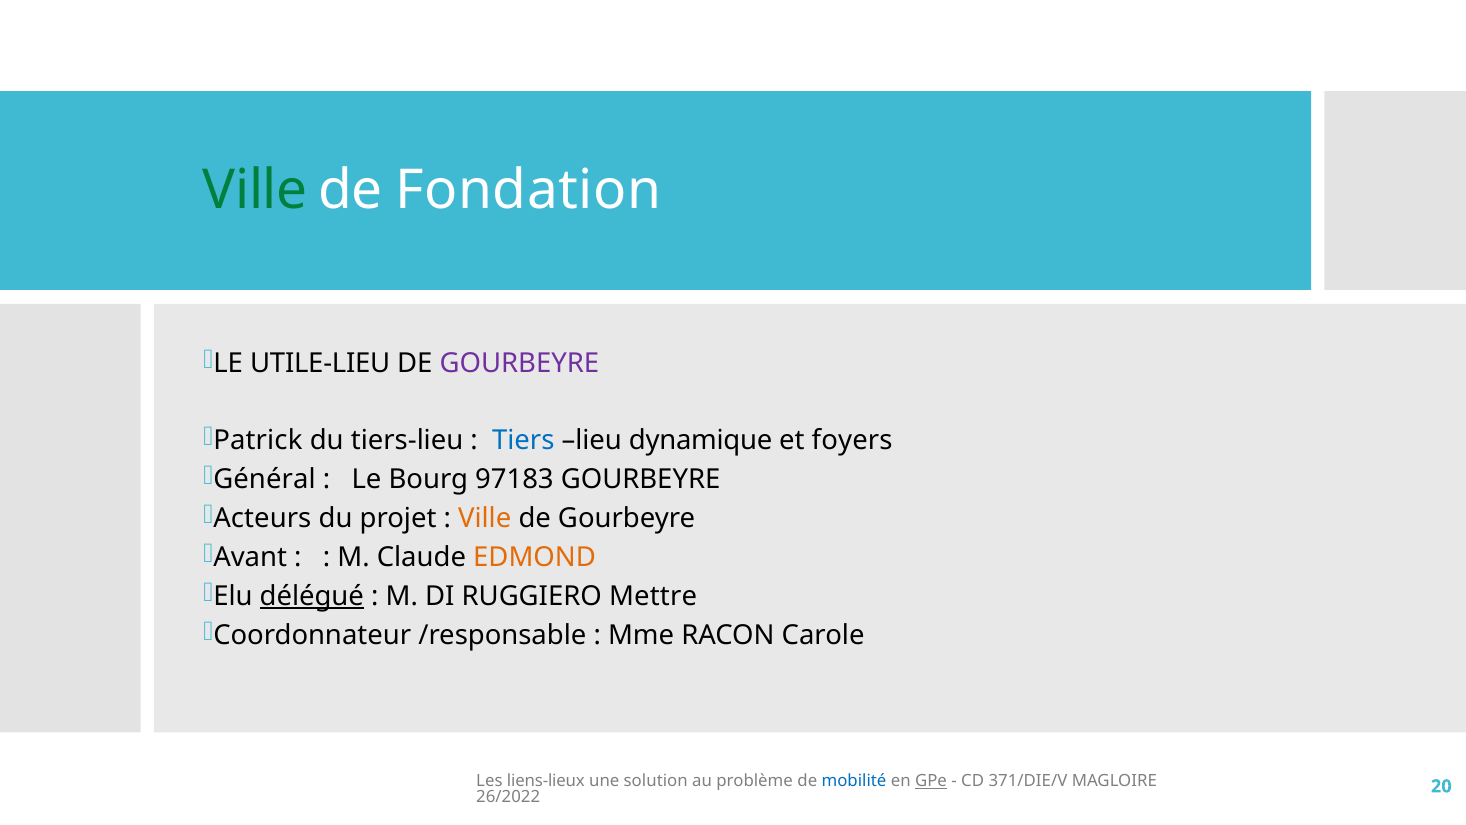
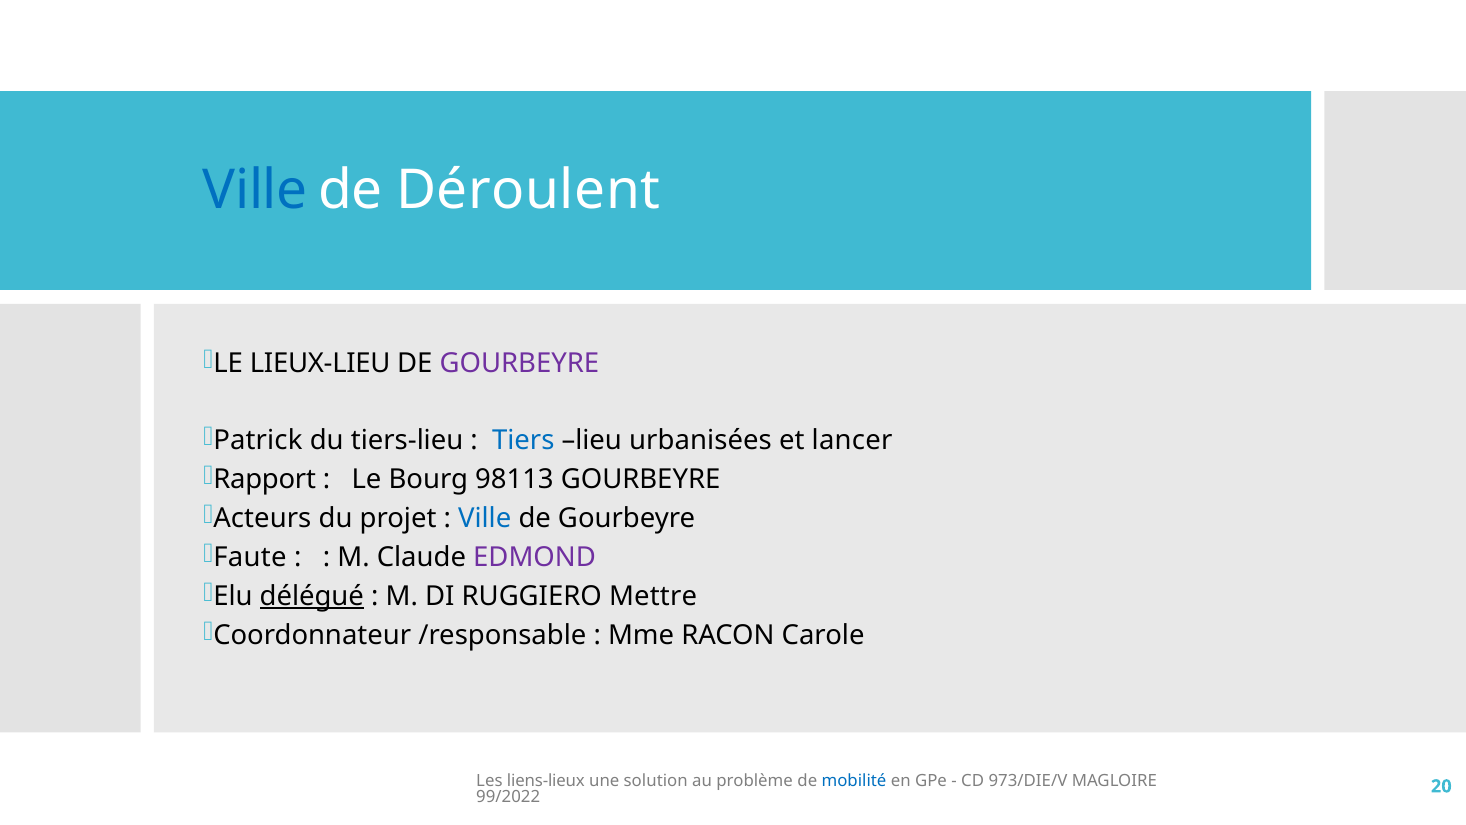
Ville colour: green -> blue (255, 191)
Fondation: Fondation -> Déroulent (528, 191)
UTILE-LIEU: UTILE-LIEU -> LIEUX-LIEU (320, 363)
dynamique: dynamique -> urbanisées (700, 441)
foyers: foyers -> lancer (852, 441)
Général: Général -> Rapport (265, 480)
97183: 97183 -> 98113 (514, 480)
Ville colour: orange -> blue (485, 518)
Avant: Avant -> Faute (250, 557)
EDMOND colour: orange -> purple (535, 557)
GPe underline: present -> none (931, 781)
371/DIE/V: 371/DIE/V -> 973/DIE/V (1028, 781)
26/2022: 26/2022 -> 99/2022 (508, 797)
